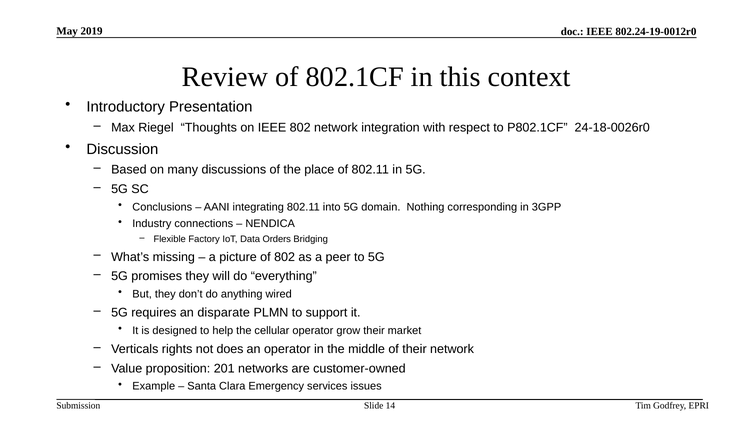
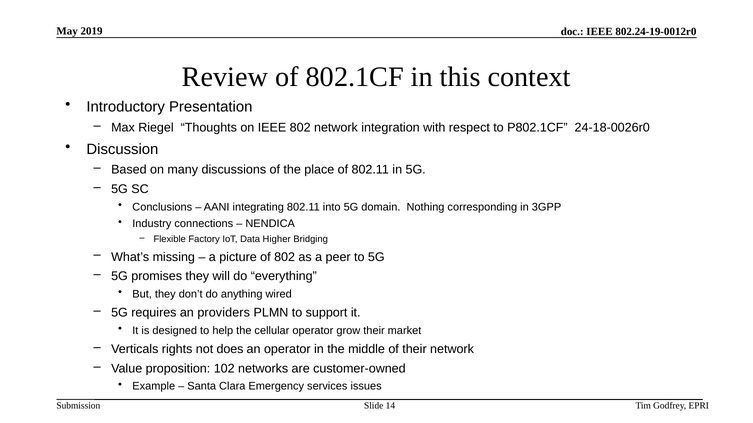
Orders: Orders -> Higher (277, 239)
disparate: disparate -> providers (224, 313)
201: 201 -> 102 (224, 369)
